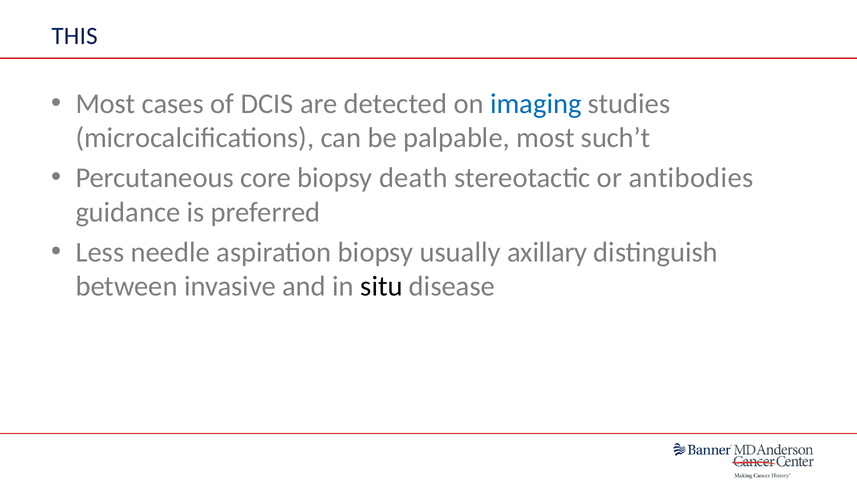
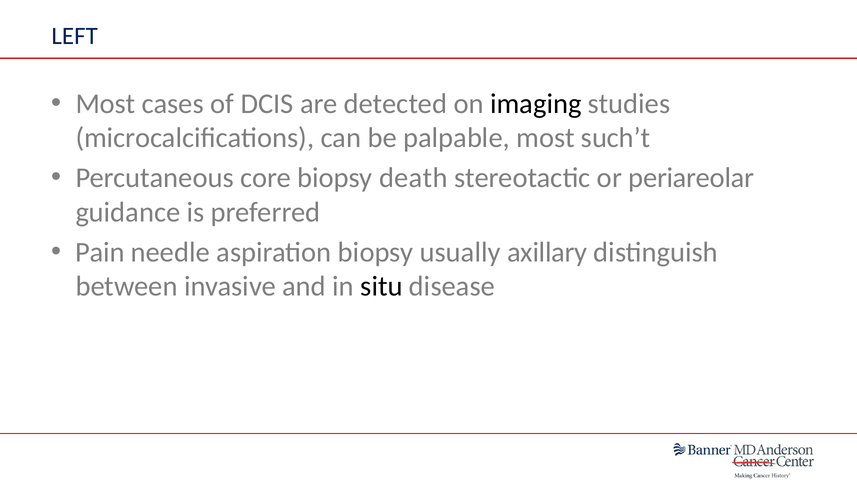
THIS: THIS -> LEFT (75, 36)
imaging colour: blue -> black (536, 104)
antibodies: antibodies -> periareolar (691, 178)
Less: Less -> Pain (100, 252)
